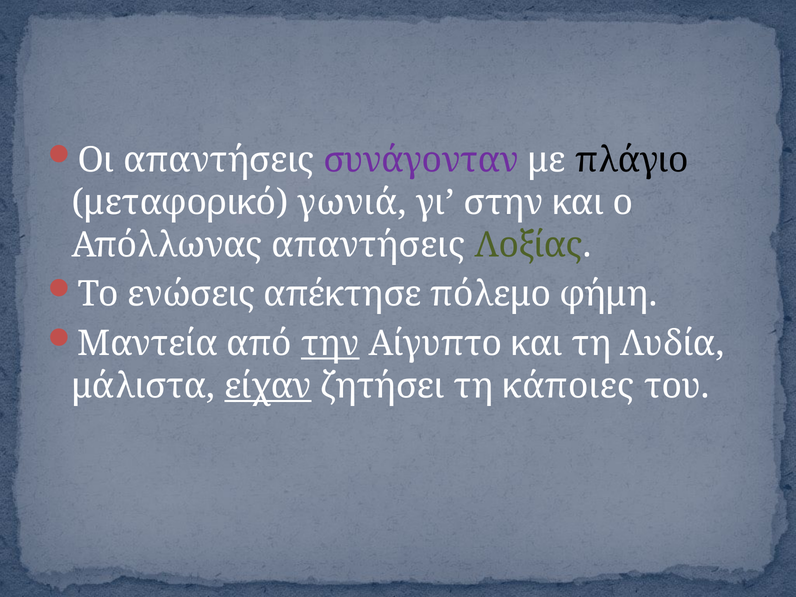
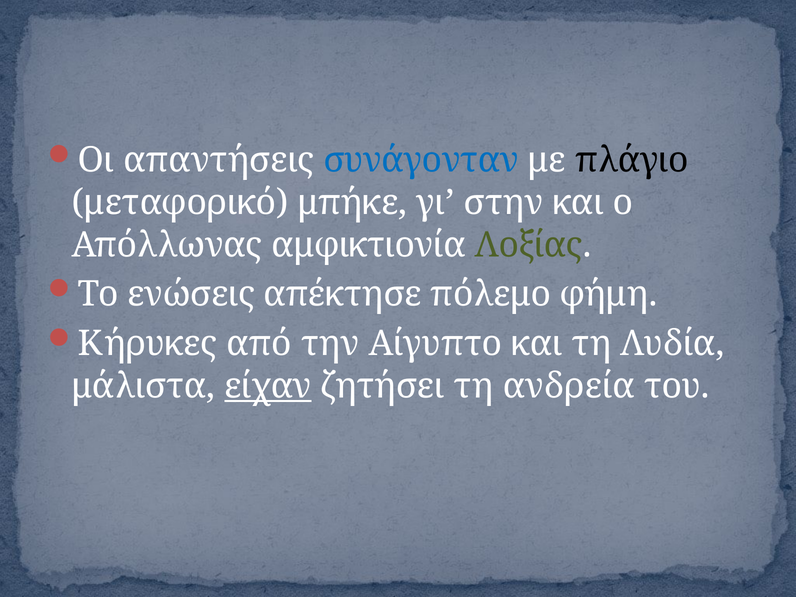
συνάγονταν colour: purple -> blue (421, 160)
γωνιά: γωνιά -> μπήκε (352, 203)
Απόλλωνας απαντήσεις: απαντήσεις -> αμφικτιονία (368, 245)
Μαντεία: Μαντεία -> Κήρυκες (148, 343)
την underline: present -> none (330, 343)
κάποιες: κάποιες -> ανδρεία (569, 386)
